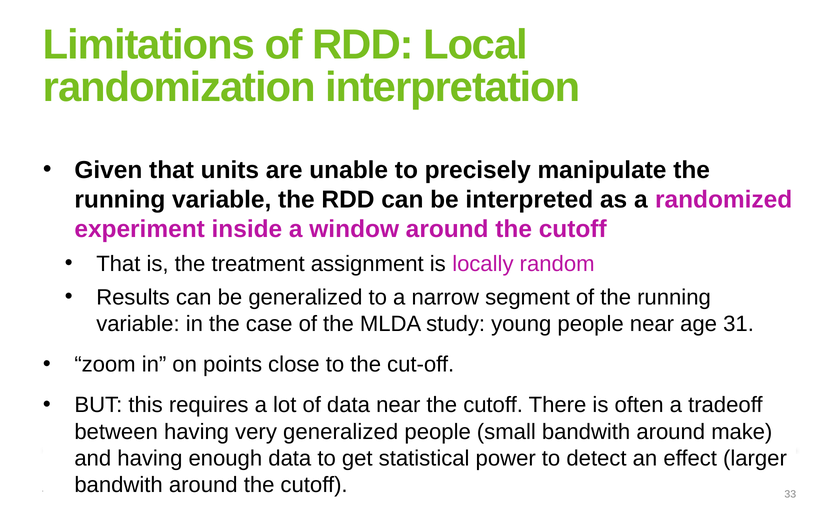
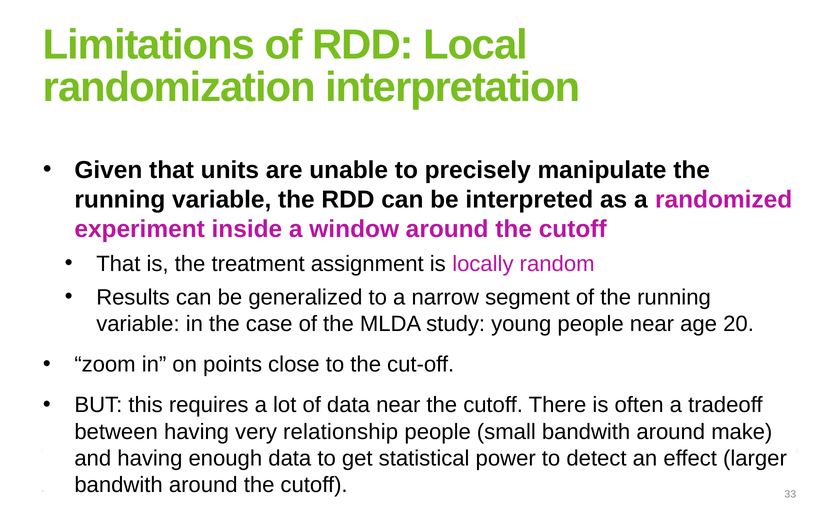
31: 31 -> 20 (739, 324)
very generalized: generalized -> relationship (341, 431)
